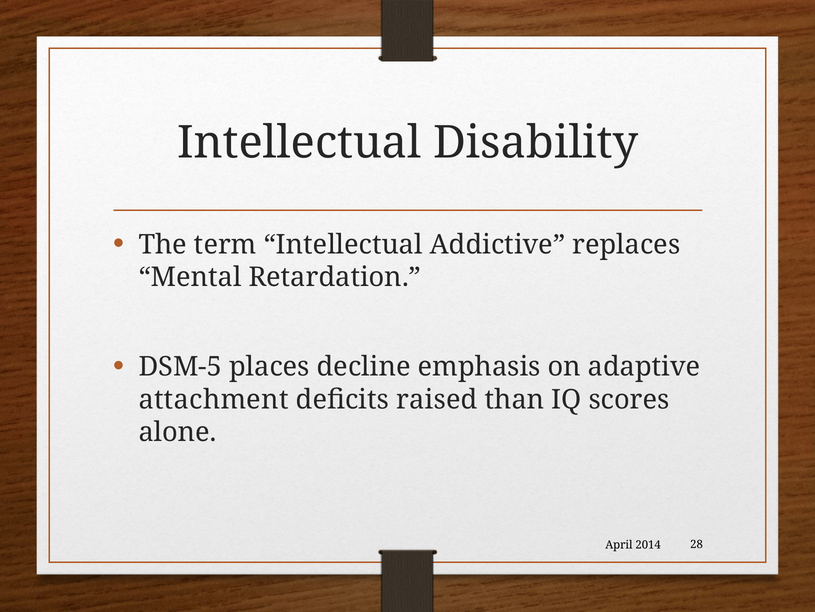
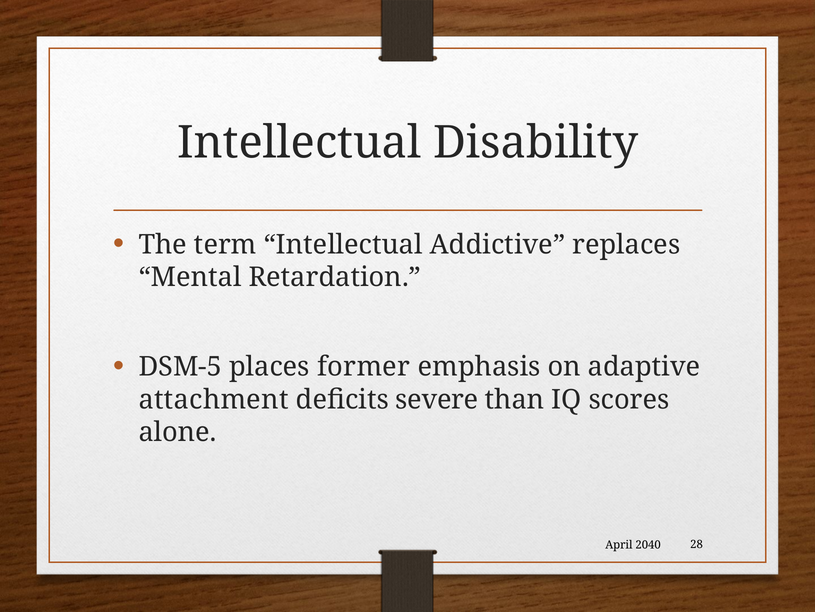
decline: decline -> former (364, 366)
raised: raised -> severe (437, 399)
2014: 2014 -> 2040 (648, 544)
